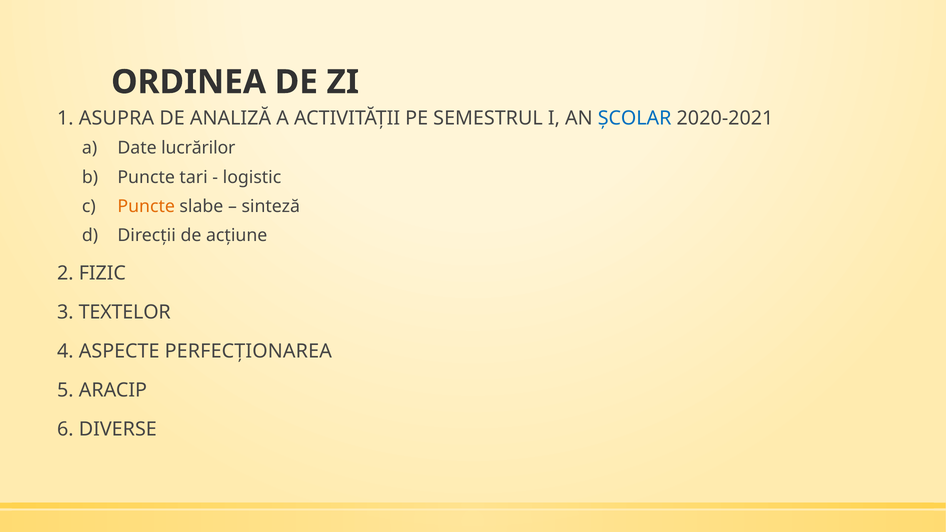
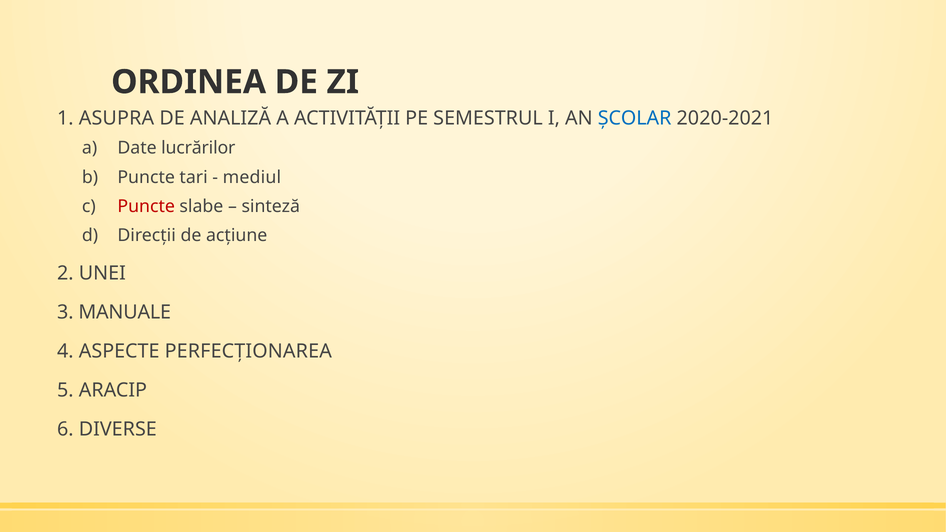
logistic: logistic -> mediul (252, 177)
Puncte colour: orange -> red (146, 206)
FIZIC: FIZIC -> UNEI (102, 273)
TEXTELOR: TEXTELOR -> MANUALE (125, 312)
